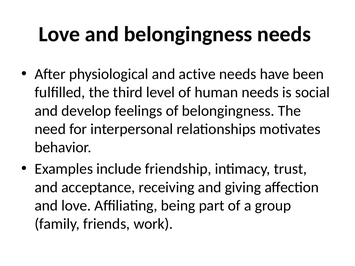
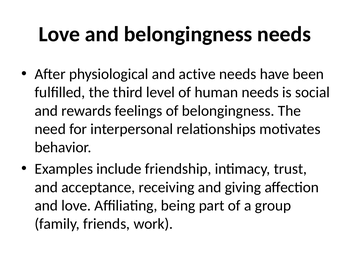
develop: develop -> rewards (86, 111)
